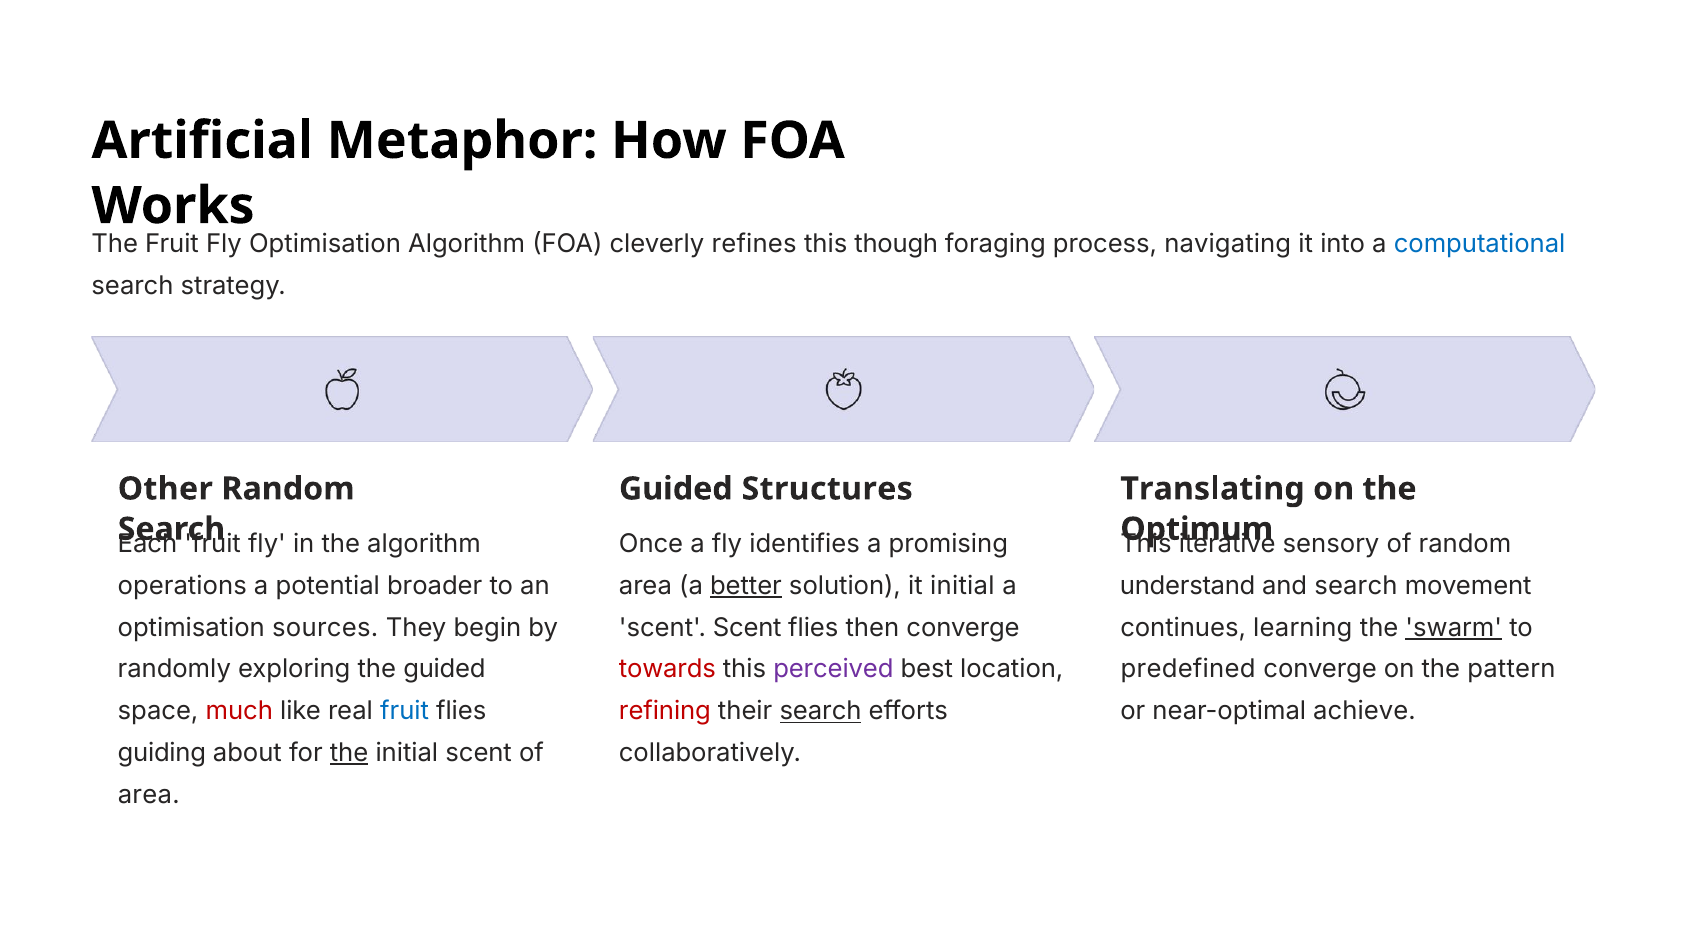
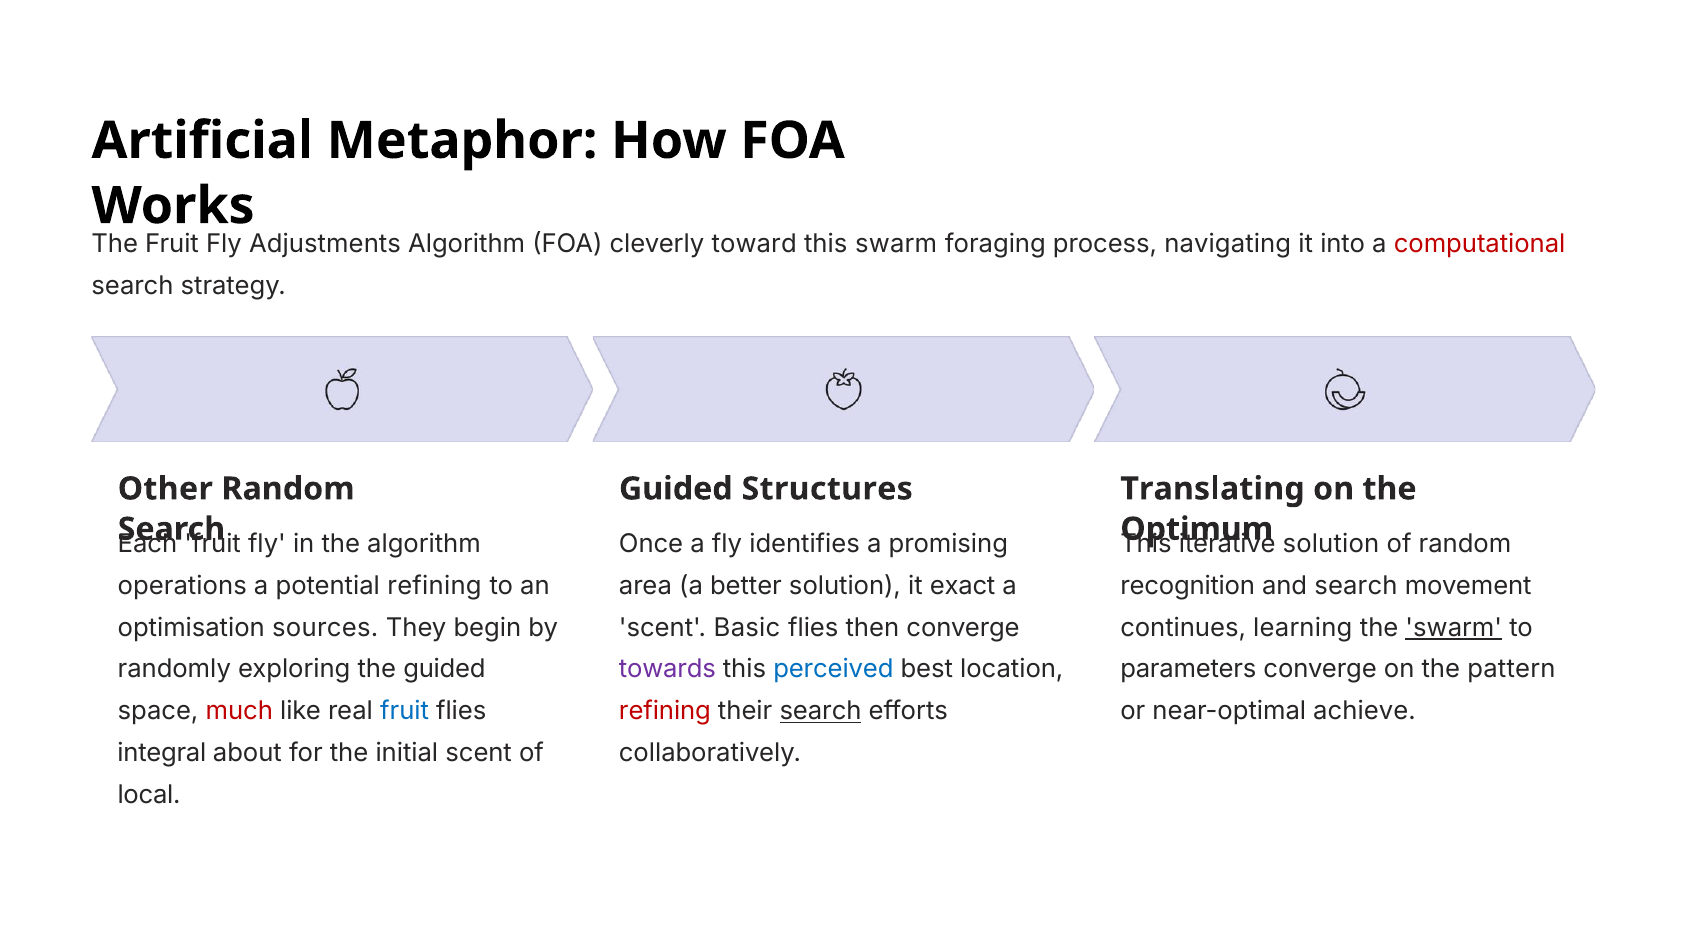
Optimisation: Optimisation -> Adjustments (325, 244)
refines: refines -> toward (754, 244)
this though: though -> swarm (896, 244)
computational colour: blue -> red (1480, 244)
sensory: sensory -> solution (1331, 544)
better underline: present -> none (746, 586)
it initial: initial -> exact (963, 586)
potential broader: broader -> refining (435, 586)
understand: understand -> recognition (1188, 586)
scent Scent: Scent -> Basic (747, 628)
towards colour: red -> purple (667, 669)
perceived colour: purple -> blue (833, 669)
predefined: predefined -> parameters (1188, 669)
guiding: guiding -> integral (162, 753)
the underline: present -> none (349, 753)
area: area -> local (149, 795)
